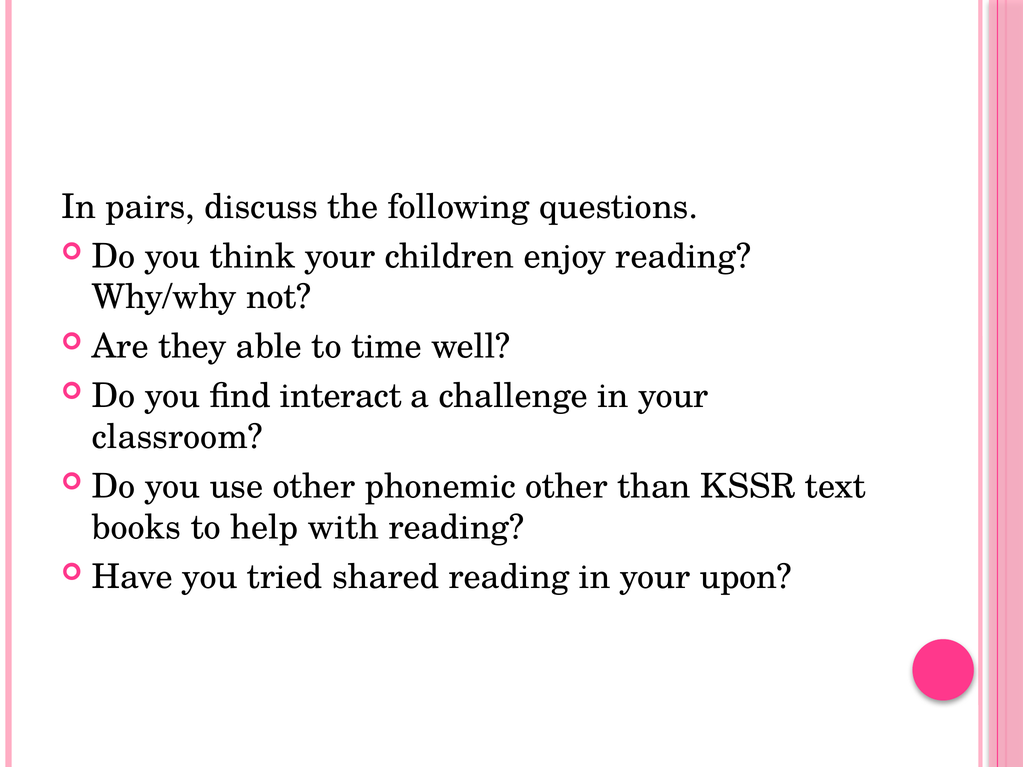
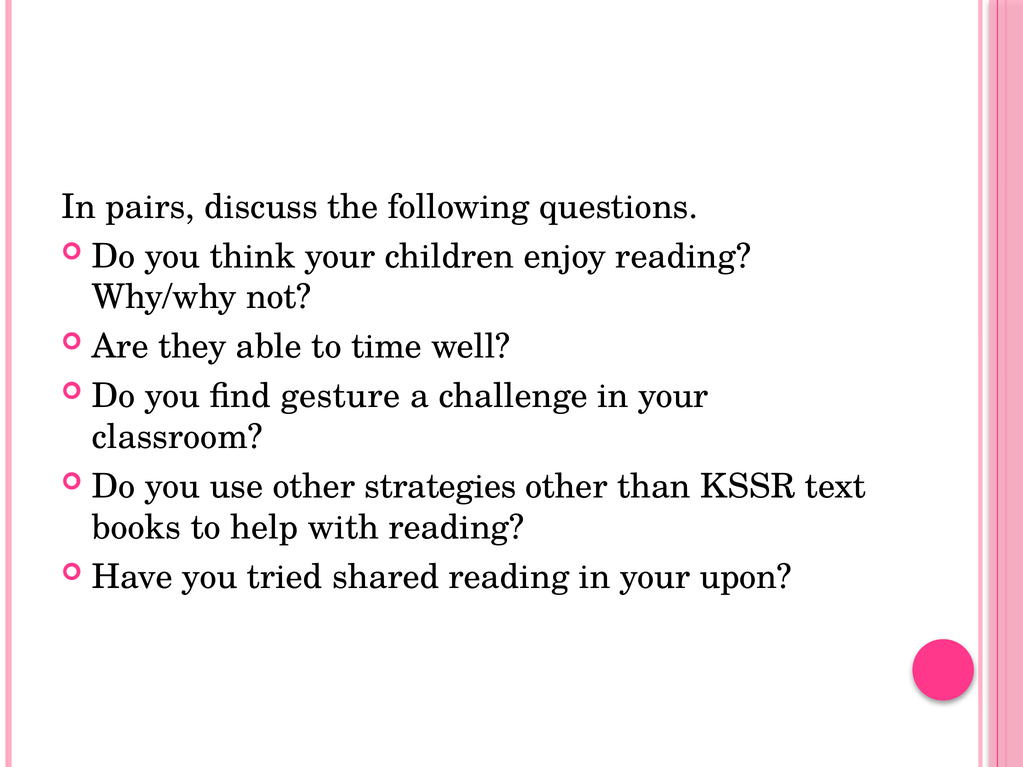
interact: interact -> gesture (340, 396)
phonemic: phonemic -> strategies (440, 487)
